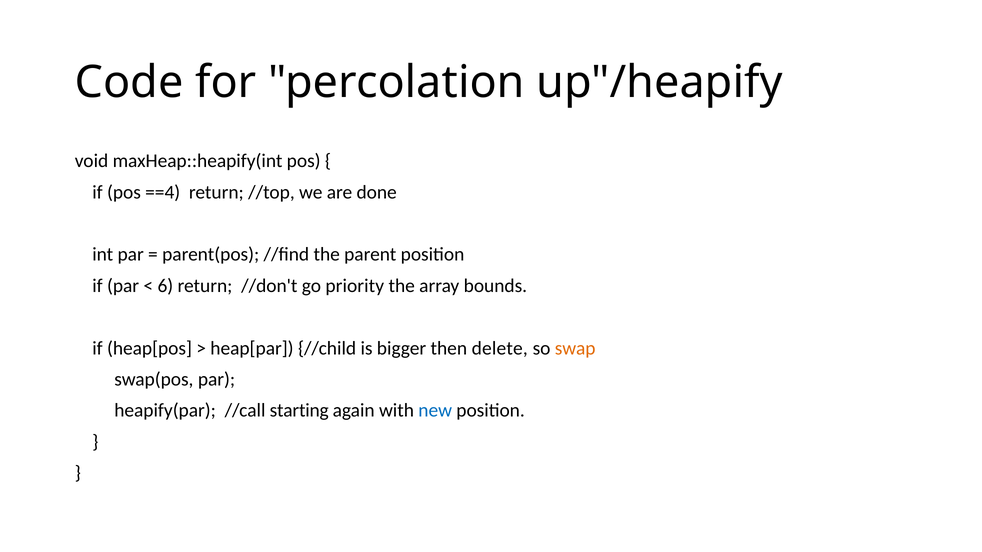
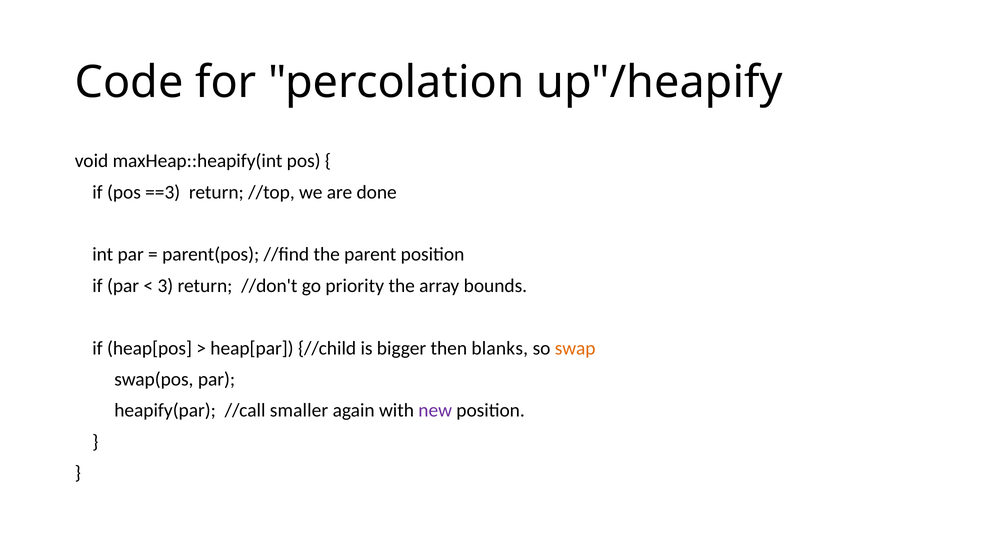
==4: ==4 -> ==3 (163, 192)
6: 6 -> 3 (165, 286)
delete: delete -> blanks (500, 348)
starting: starting -> smaller (299, 411)
new colour: blue -> purple (435, 411)
